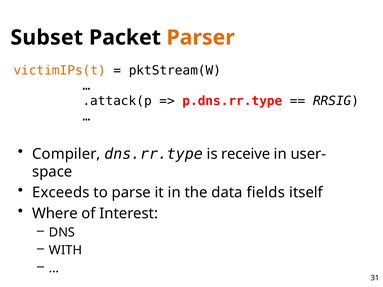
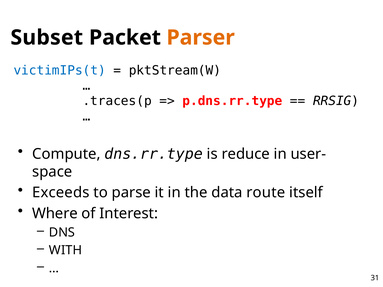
victimIPs(t colour: orange -> blue (60, 70)
.attack(p: .attack(p -> .traces(p (117, 101)
Compiler: Compiler -> Compute (66, 154)
receive: receive -> reduce (246, 154)
fields: fields -> route (266, 193)
